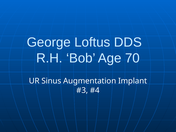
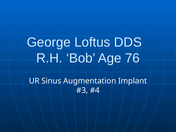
70: 70 -> 76 (132, 58)
